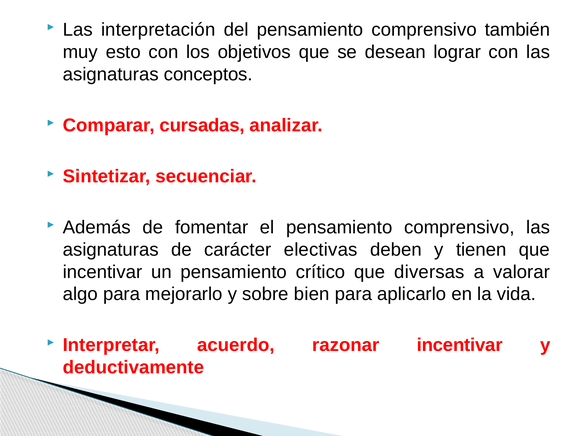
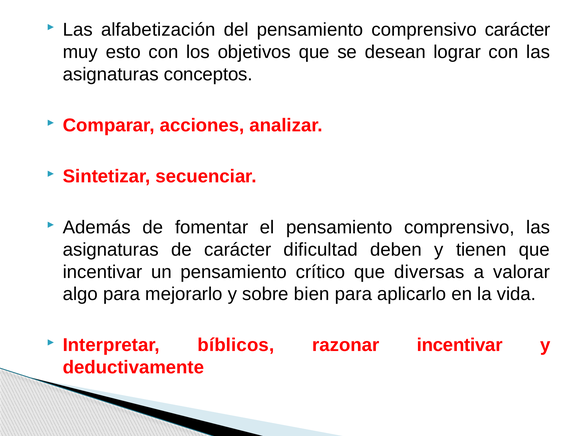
interpretación: interpretación -> alfabetización (158, 30)
comprensivo también: también -> carácter (518, 30)
cursadas: cursadas -> acciones (202, 125)
electivas: electivas -> dificultad (321, 249)
acuerdo: acuerdo -> bíblicos (236, 345)
